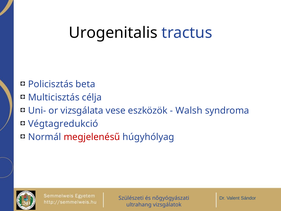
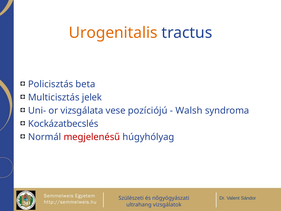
Urogenitalis colour: black -> orange (113, 33)
célja: célja -> jelek (92, 97)
eszközök: eszközök -> pozíciójú (148, 111)
Végtagredukció: Végtagredukció -> Kockázatbecslés (63, 124)
